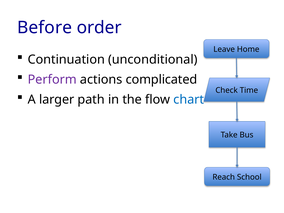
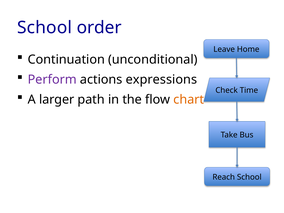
Before: Before -> School (45, 27)
complicated: complicated -> expressions (161, 80)
chart colour: blue -> orange (189, 100)
